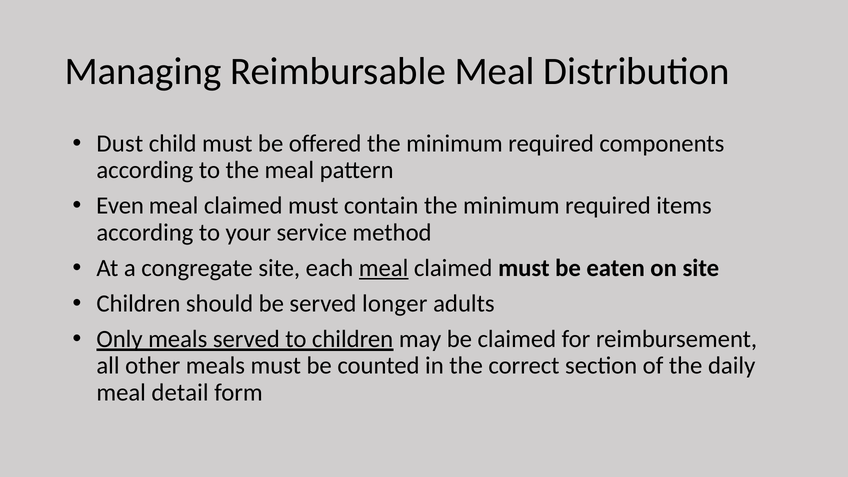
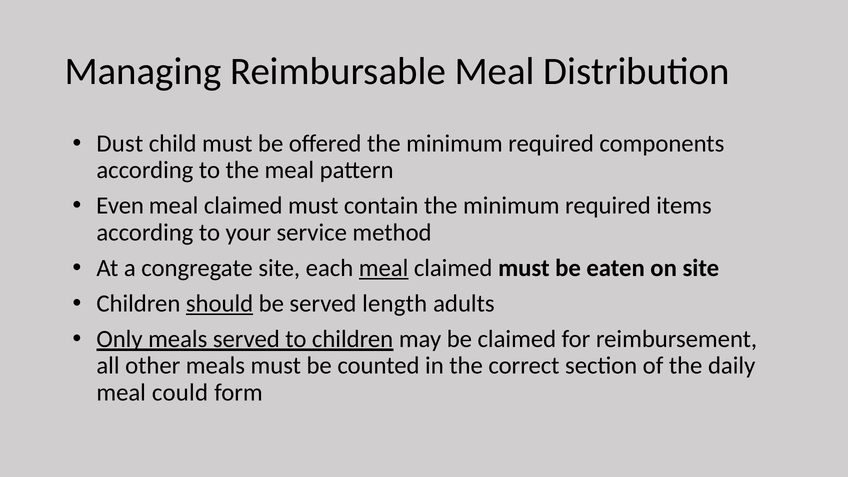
should underline: none -> present (220, 303)
longer: longer -> length (395, 303)
detail: detail -> could (180, 392)
